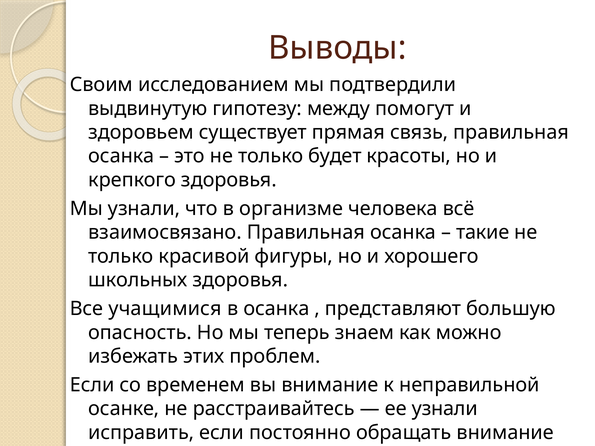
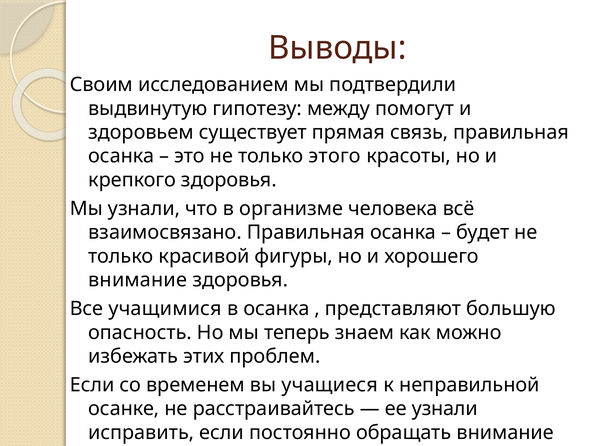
будет: будет -> этого (335, 156)
такие: такие -> будет (483, 232)
школьных: школьных -> внимание (138, 280)
вы внимание: внимание -> учащиеся (330, 385)
